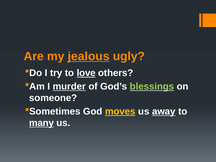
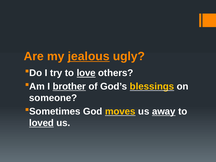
murder: murder -> brother (69, 86)
blessings colour: light green -> yellow (152, 86)
many: many -> loved (41, 123)
